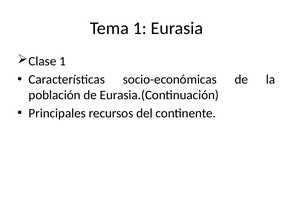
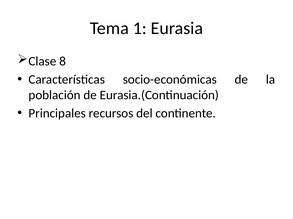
Clase 1: 1 -> 8 (63, 61)
